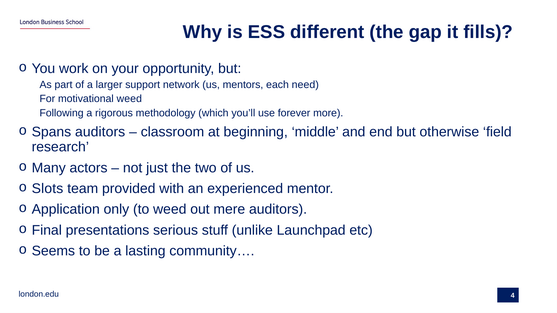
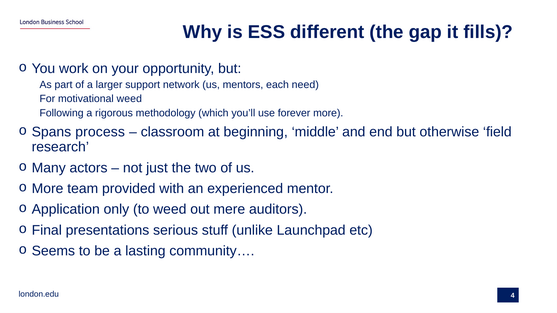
Spans auditors: auditors -> process (100, 132)
Slots: Slots -> More (48, 189)
